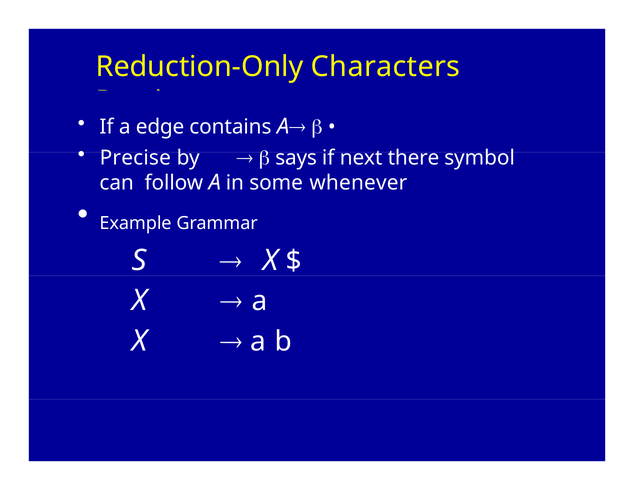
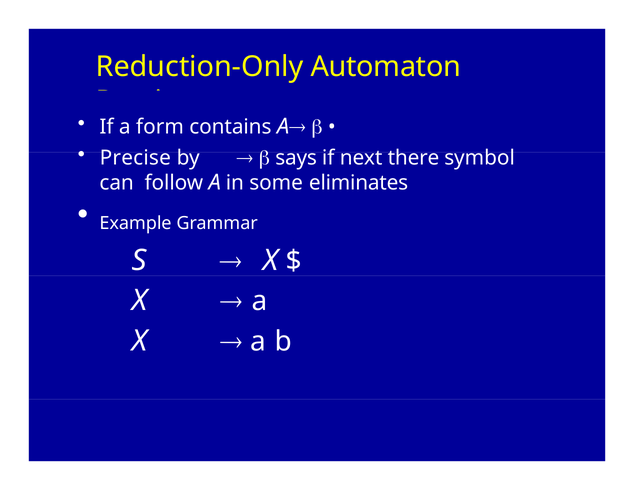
Characters: Characters -> Automaton (386, 67)
edge: edge -> form (160, 127)
whenever: whenever -> eliminates (359, 183)
